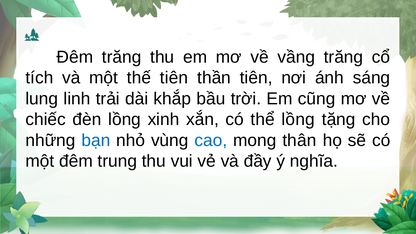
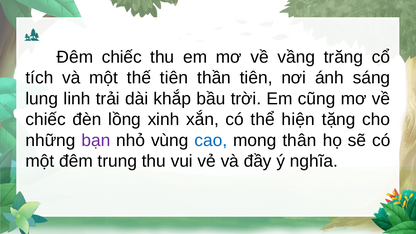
Đêm trăng: trăng -> chiếc (122, 57)
thể lồng: lồng -> hiện (298, 119)
bạn colour: blue -> purple (96, 140)
